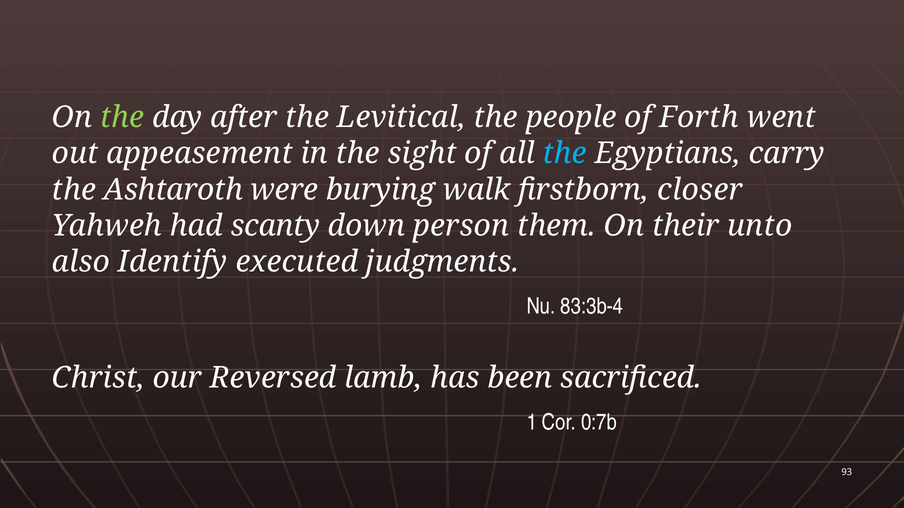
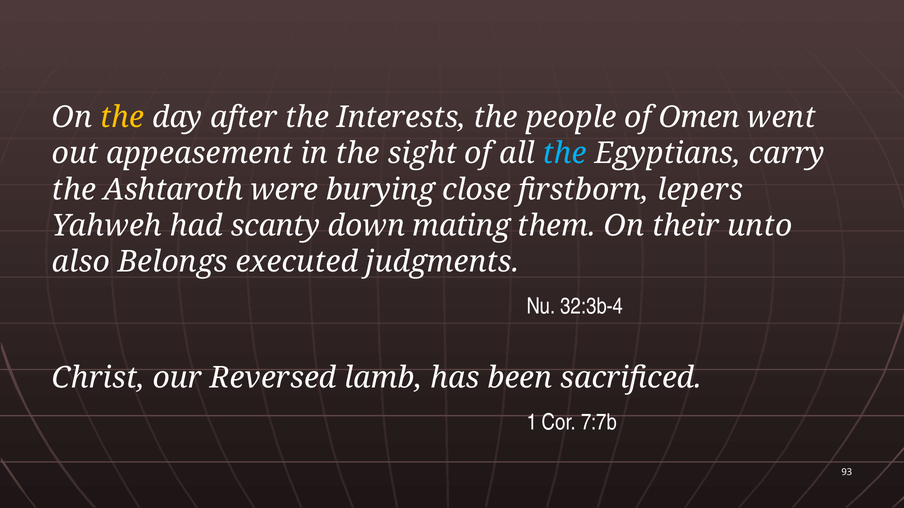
the colour: light green -> yellow (122, 117)
Levitical: Levitical -> Interests (401, 117)
Forth: Forth -> Omen (699, 117)
walk: walk -> close (477, 190)
closer: closer -> lepers (700, 190)
person: person -> mating (461, 226)
Identify: Identify -> Belongs (173, 262)
83:3b-4: 83:3b-4 -> 32:3b-4 (592, 307)
0:7b: 0:7b -> 7:7b (599, 423)
